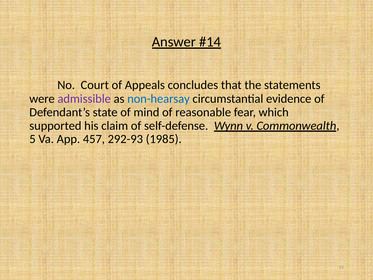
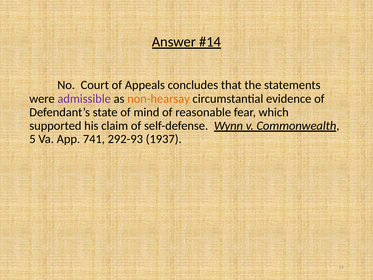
non-hearsay colour: blue -> orange (159, 99)
457: 457 -> 741 (94, 139)
1985: 1985 -> 1937 (164, 139)
